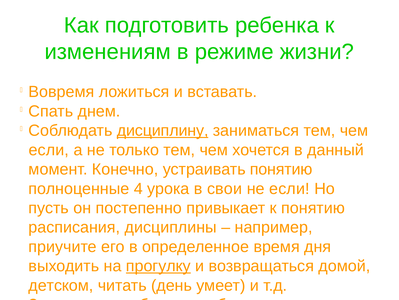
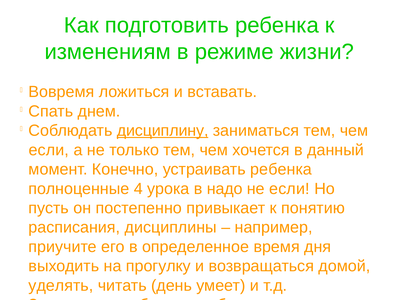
устраивать понятию: понятию -> ребенка (281, 169)
свои: свои -> надо (225, 188)
прогулку underline: present -> none (158, 265)
детском: детском -> уделять (61, 285)
